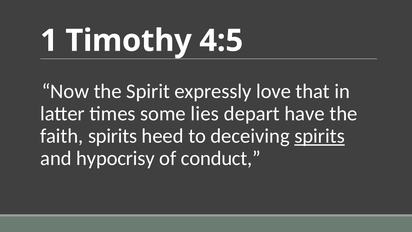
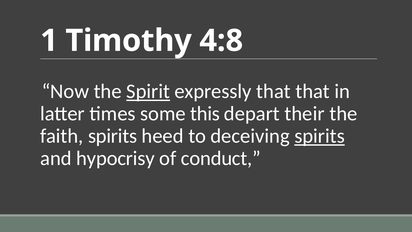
4:5: 4:5 -> 4:8 (221, 41)
Spirit underline: none -> present (148, 91)
expressly love: love -> that (274, 91)
lies: lies -> this (205, 114)
have: have -> their (305, 114)
